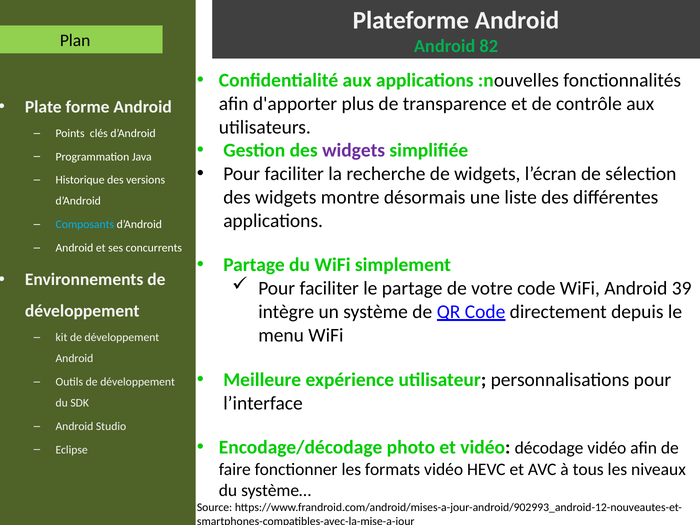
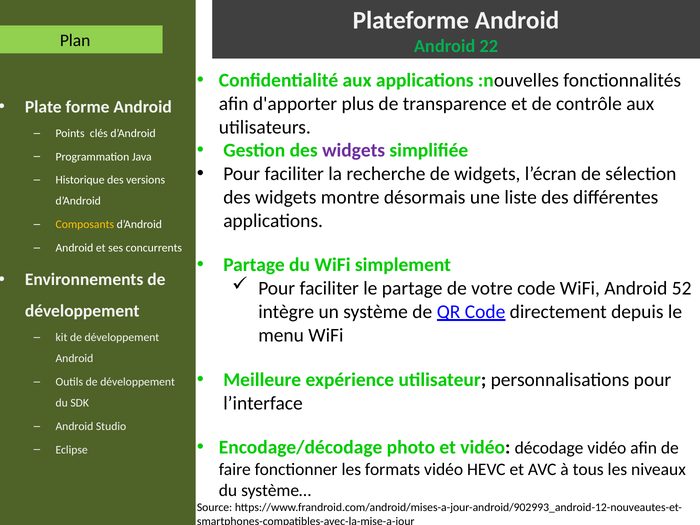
82: 82 -> 22 (489, 46)
Composants colour: light blue -> yellow (85, 224)
39: 39 -> 52 (682, 288)
